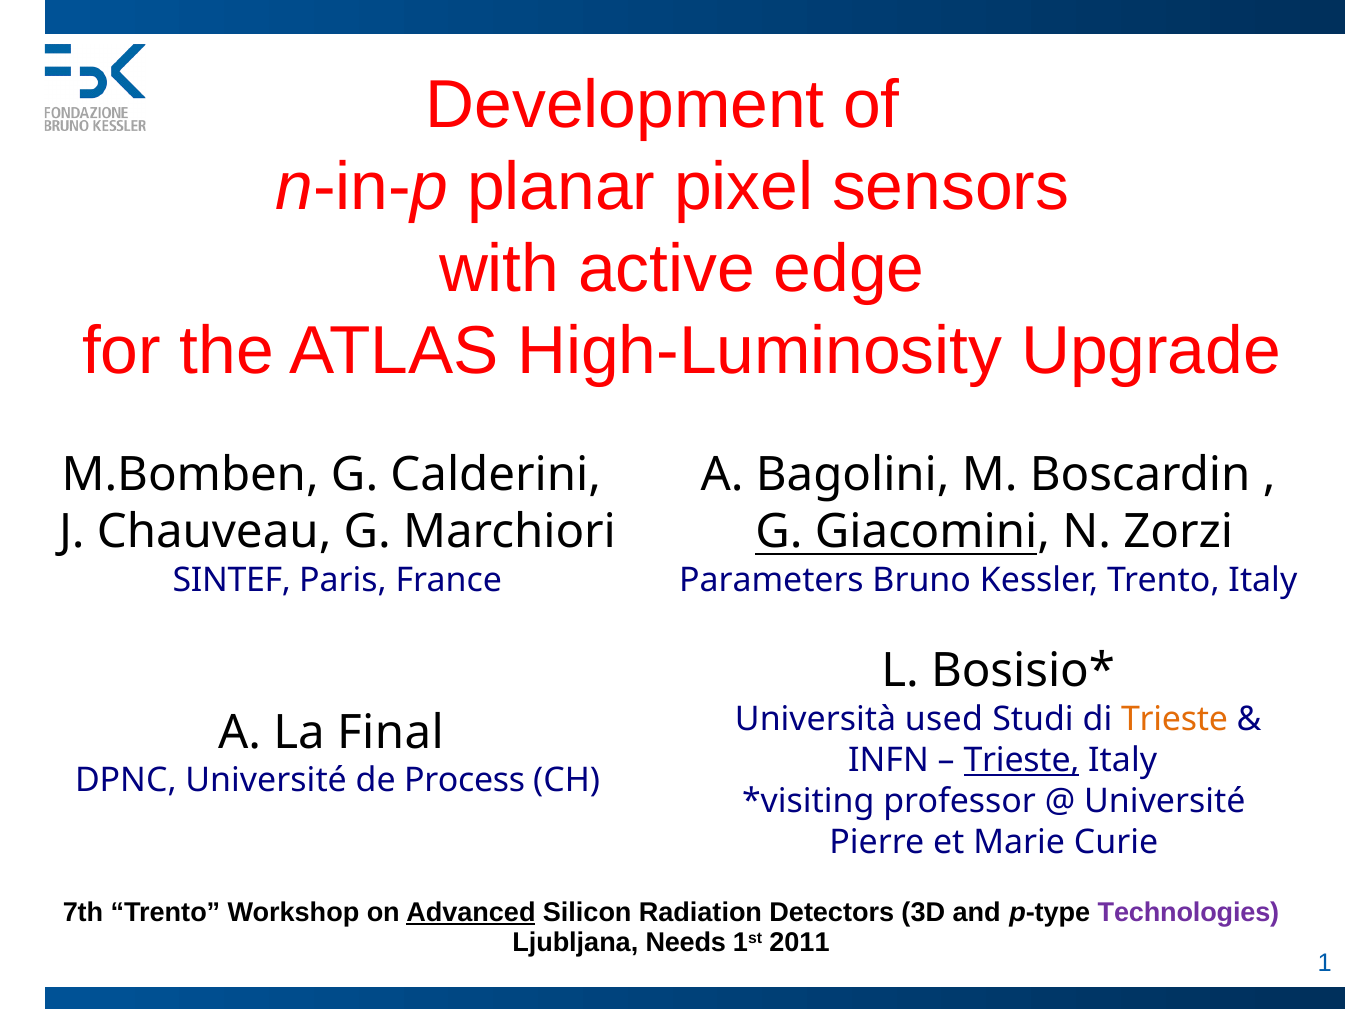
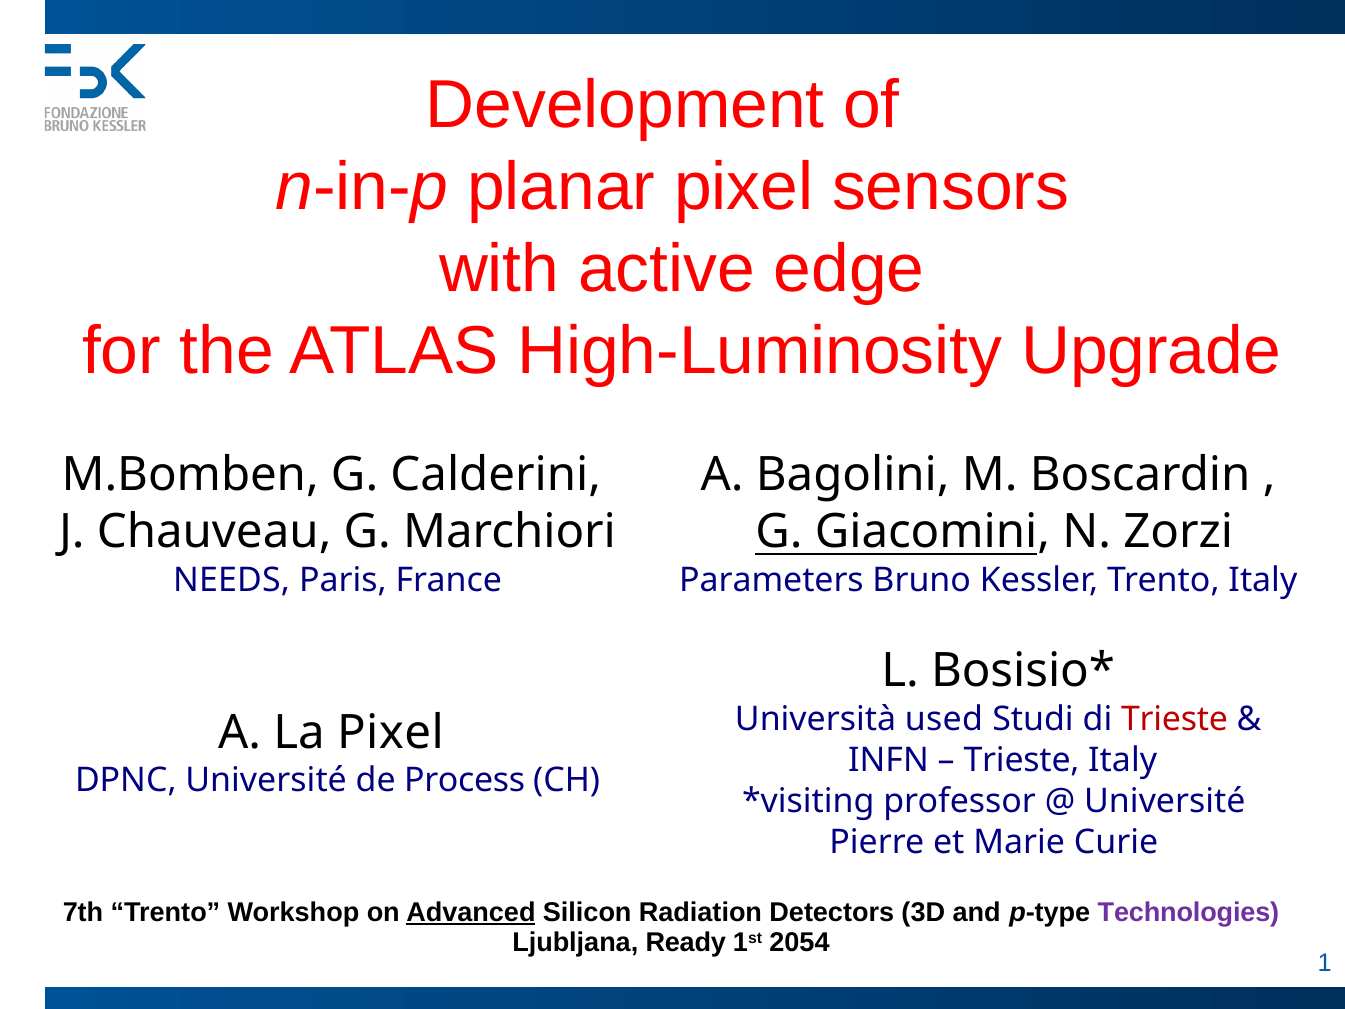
SINTEF: SINTEF -> NEEDS (232, 580)
Trieste colour: orange -> red (1174, 719)
La Final: Final -> Pixel (390, 732)
Trieste underline: present -> none (1022, 760)
Needs: Needs -> Ready (686, 942)
2011: 2011 -> 2054 (799, 942)
